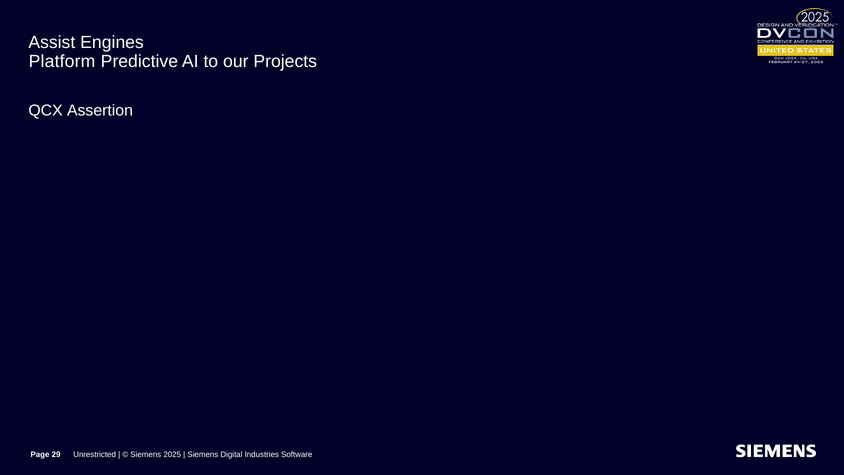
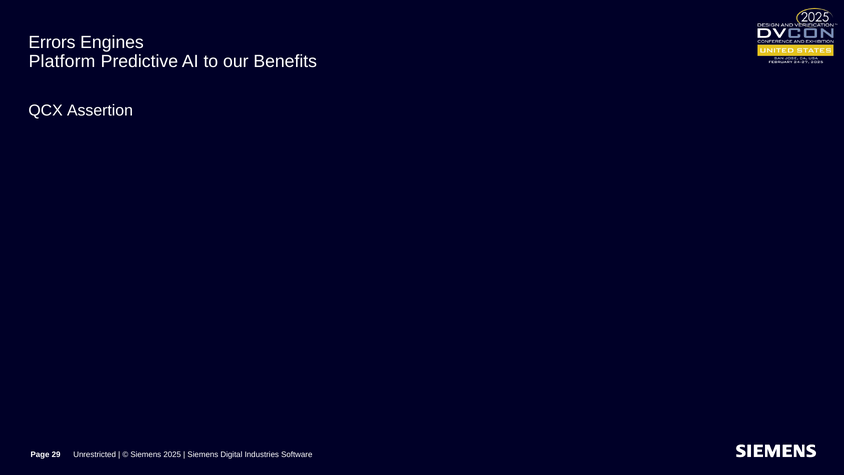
Assist: Assist -> Errors (52, 43)
Projects: Projects -> Benefits (285, 62)
